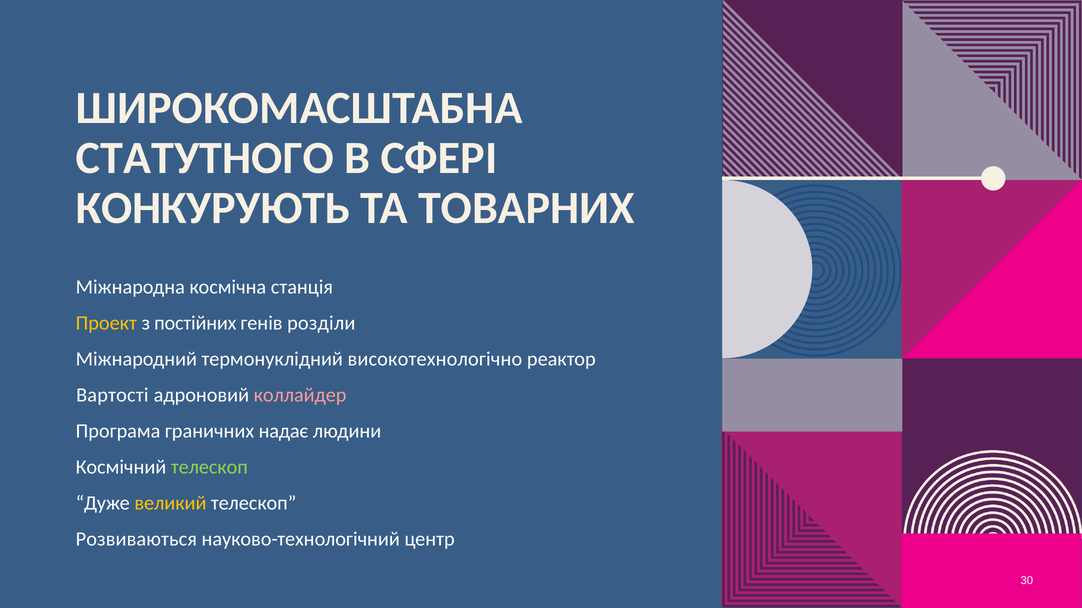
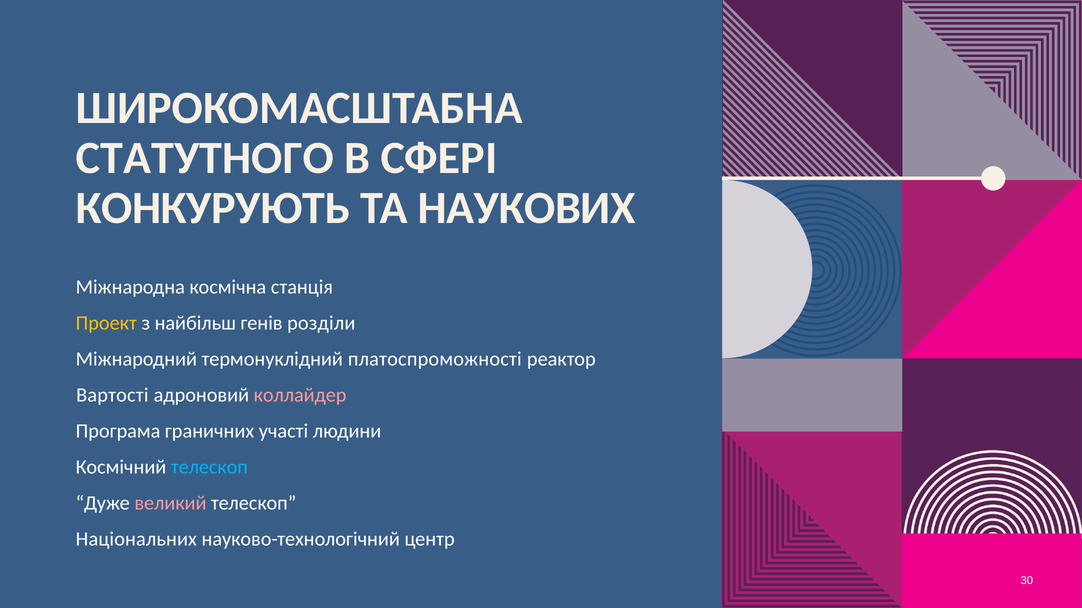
ТОВАРНИХ: ТОВАРНИХ -> НАУКОВИХ (527, 208)
постійних: постійних -> найбільш (195, 323)
високотехнологічно: високотехнологічно -> платоспроможності (435, 359)
надає: надає -> участі (283, 432)
телескоп colour: light green -> light blue (209, 468)
великий colour: yellow -> pink (170, 504)
Розвиваються: Розвиваються -> Національних (136, 540)
